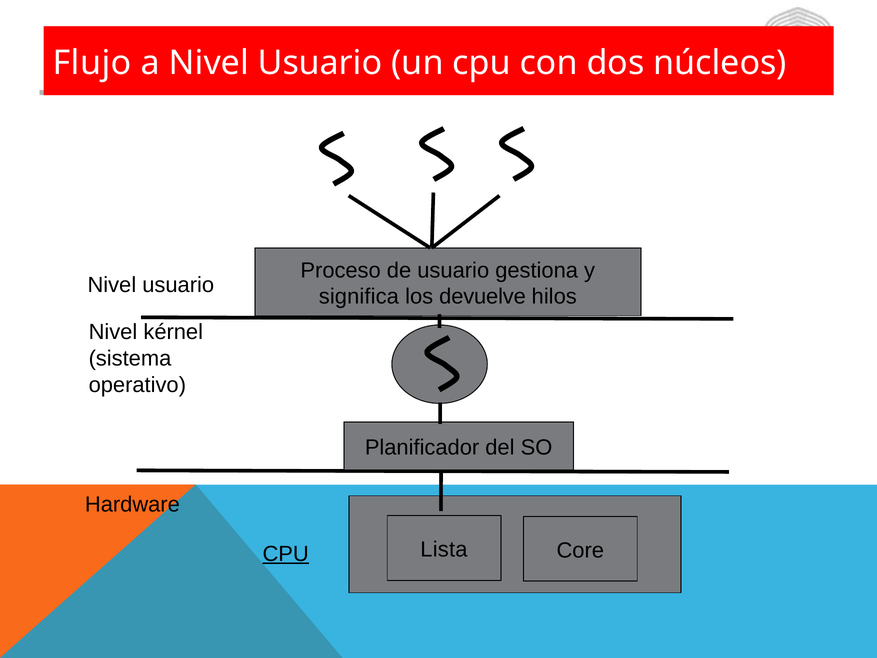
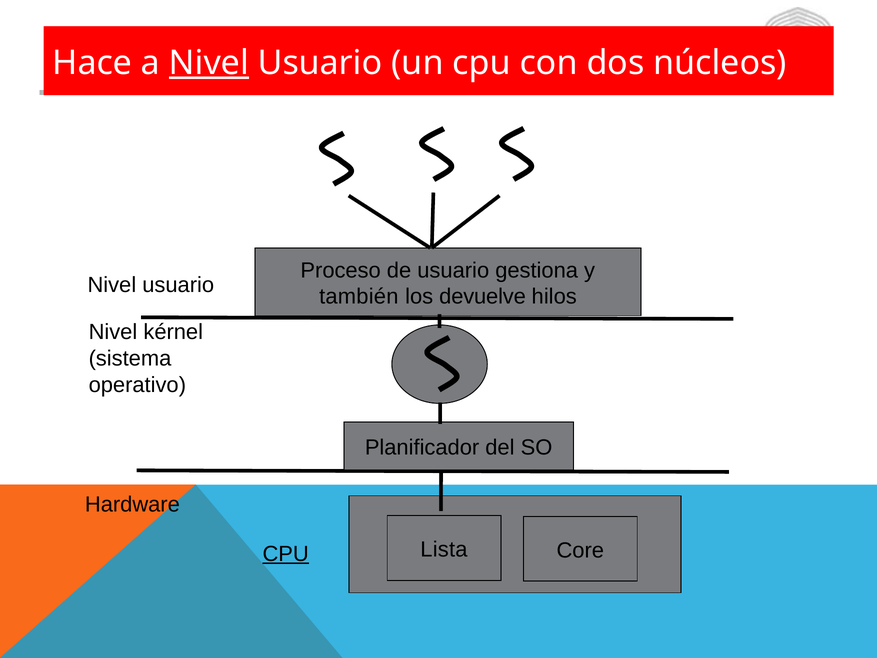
Flujo: Flujo -> Hace (92, 63)
Nivel underline: none -> present (209, 63)
significa: significa -> también (359, 297)
